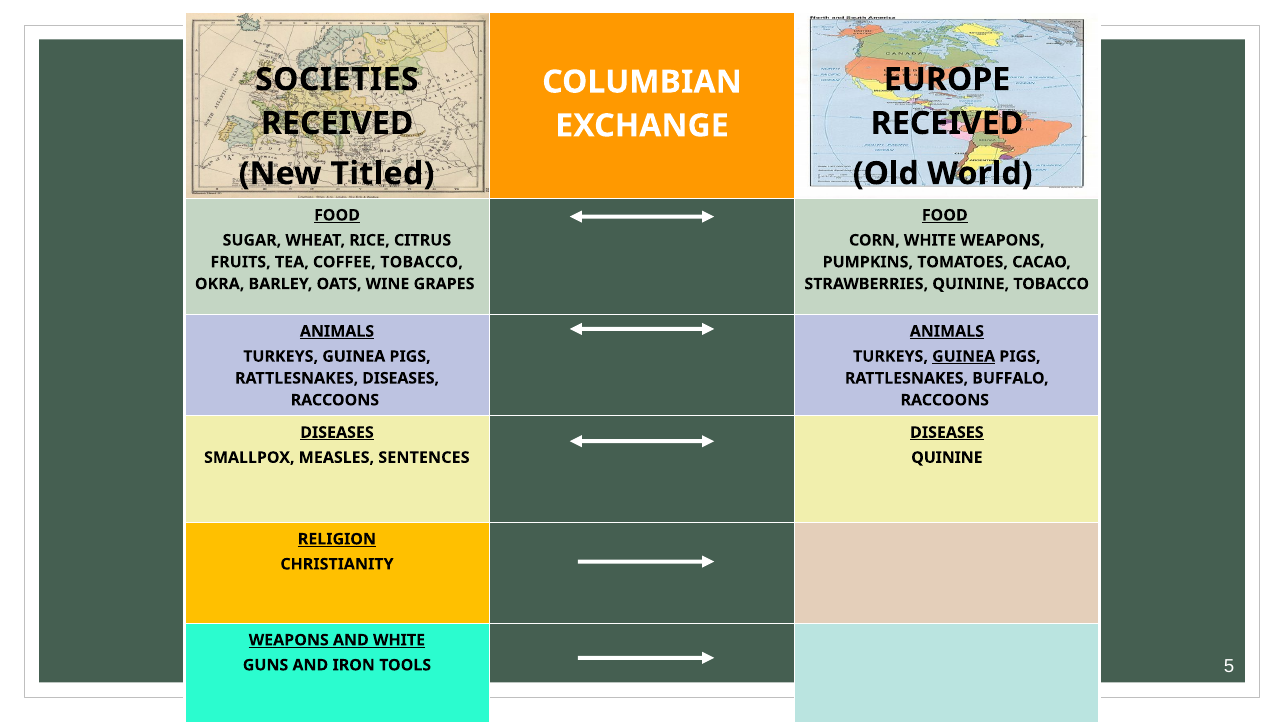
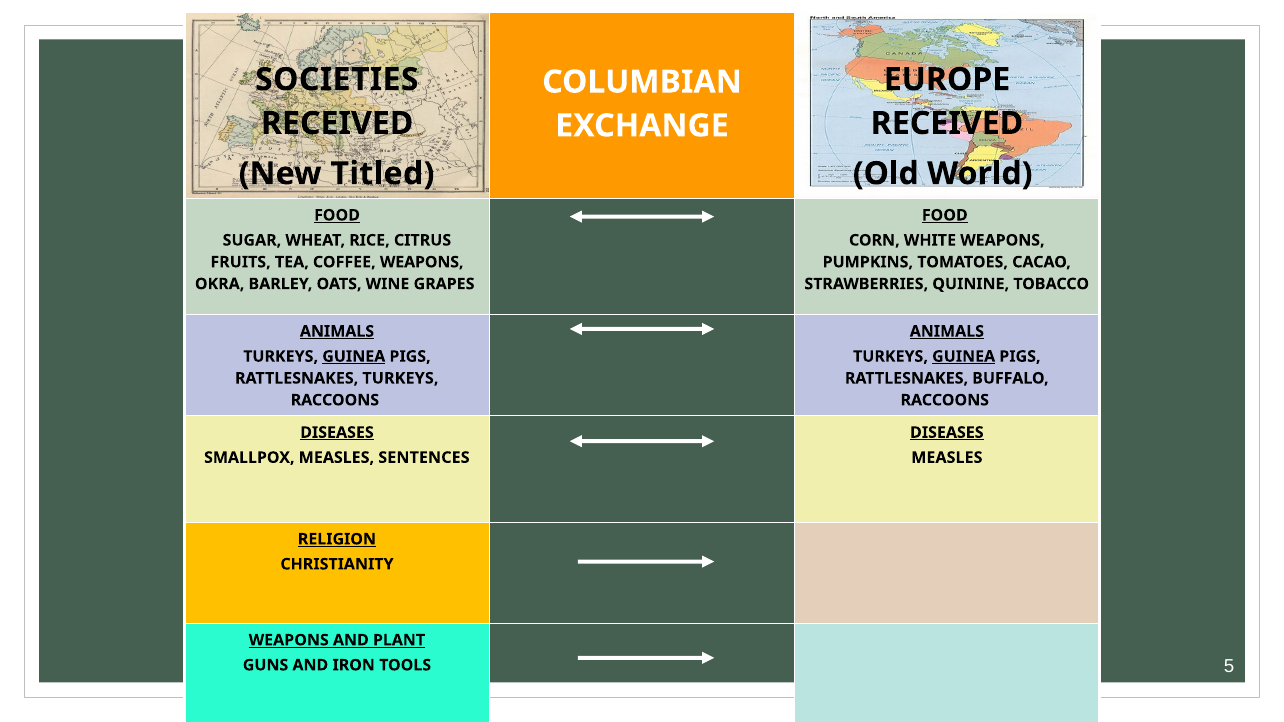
COFFEE TOBACCO: TOBACCO -> WEAPONS (422, 262)
GUINEA underline: none -> present (354, 357)
RATTLESNAKES DISEASES: DISEASES -> TURKEYS (400, 378)
QUININE: QUININE -> MEASLES (947, 458)
AND WHITE: WHITE -> PLANT (399, 640)
